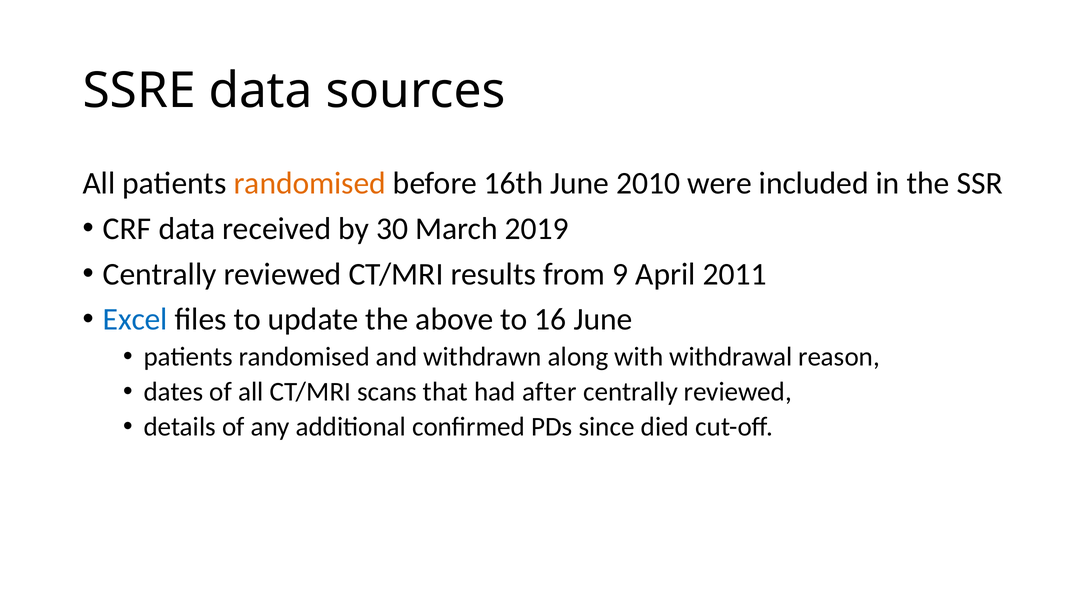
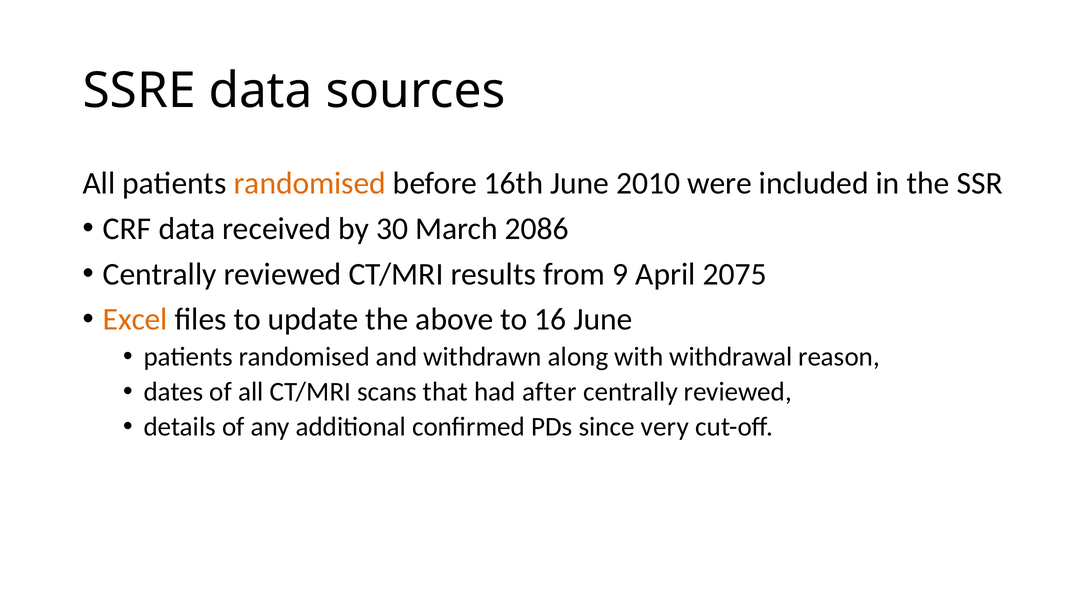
2019: 2019 -> 2086 (537, 229)
2011: 2011 -> 2075 (735, 274)
Excel colour: blue -> orange (135, 319)
died: died -> very (665, 427)
